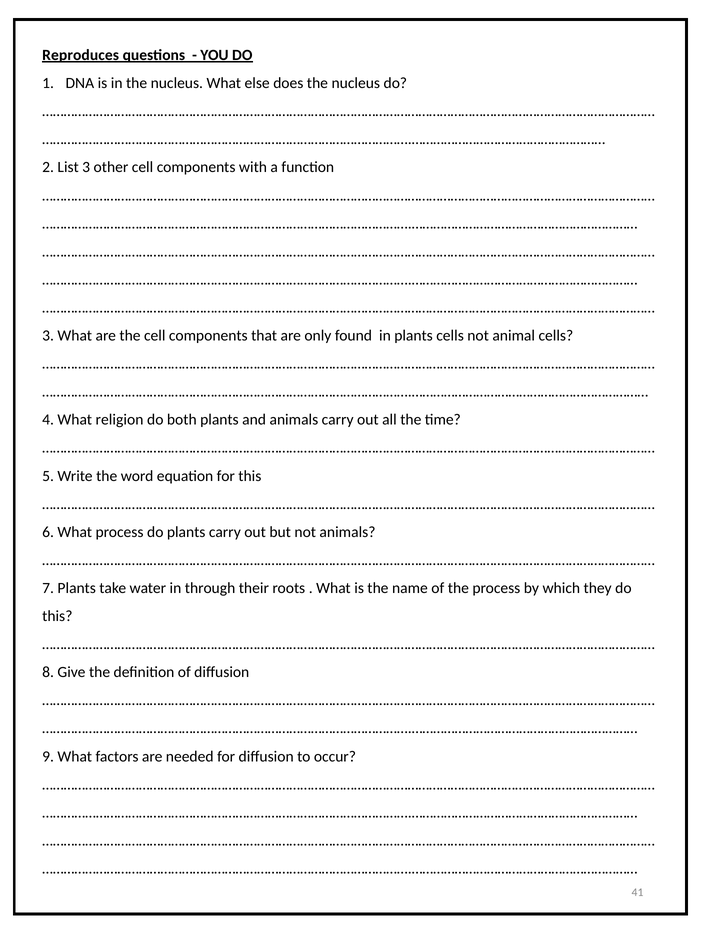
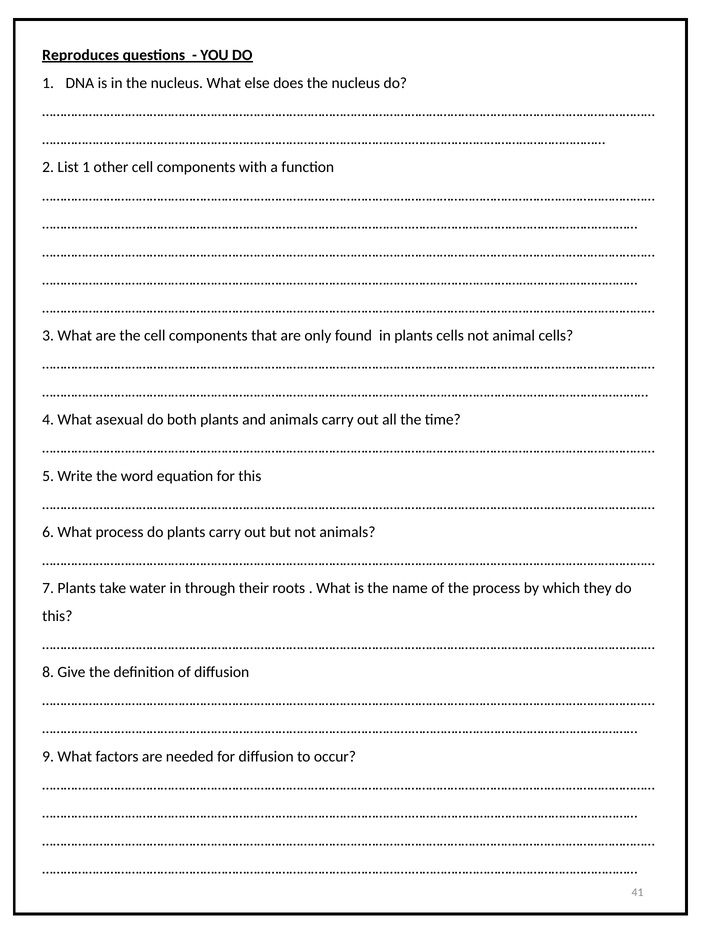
List 3: 3 -> 1 (86, 167)
religion: religion -> asexual (119, 420)
